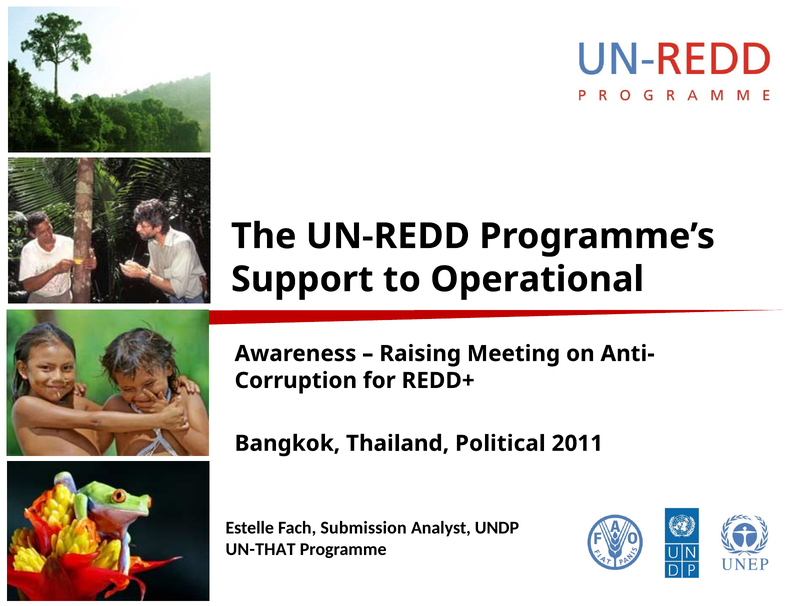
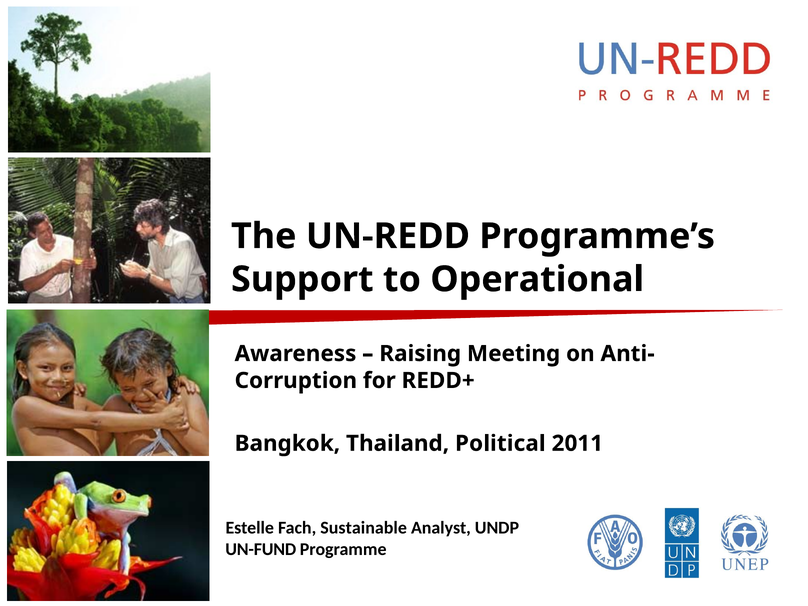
Submission: Submission -> Sustainable (364, 528)
UN-THAT: UN-THAT -> UN-FUND (261, 549)
